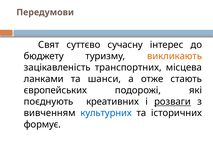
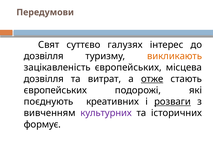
сучасну: сучасну -> галузях (125, 45)
бюджету: бюджету -> дозвілля (44, 56)
зацікавленість транспортних: транспортних -> європейських (128, 67)
ланками: ланками -> дозвілля (44, 79)
шанси: шанси -> витрат (105, 79)
отже underline: none -> present (152, 79)
культурних colour: blue -> purple (106, 113)
